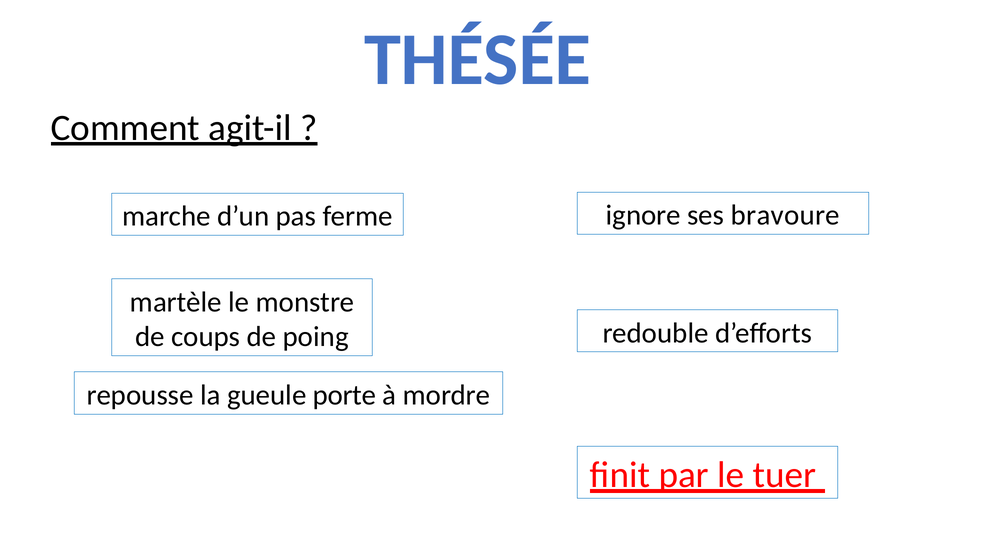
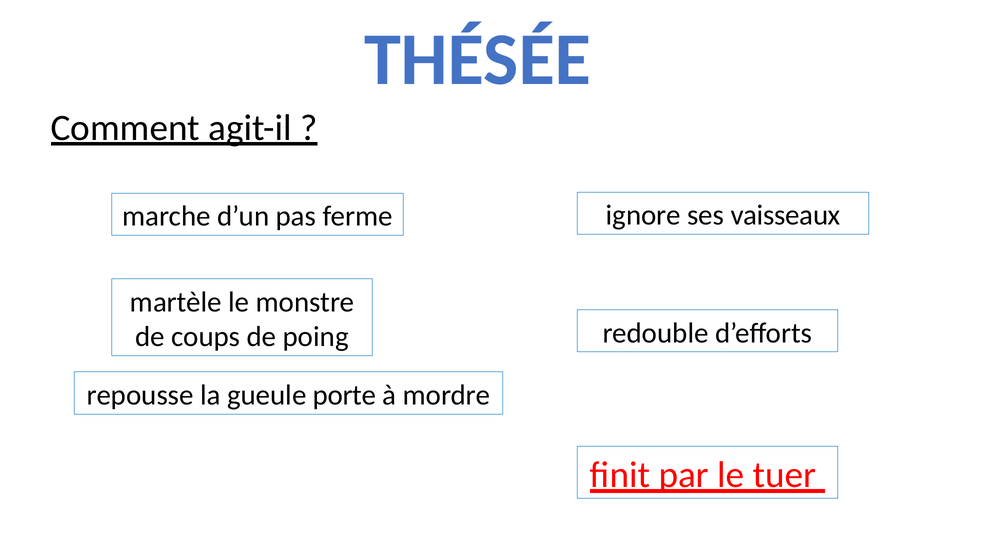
bravoure: bravoure -> vaisseaux (786, 215)
